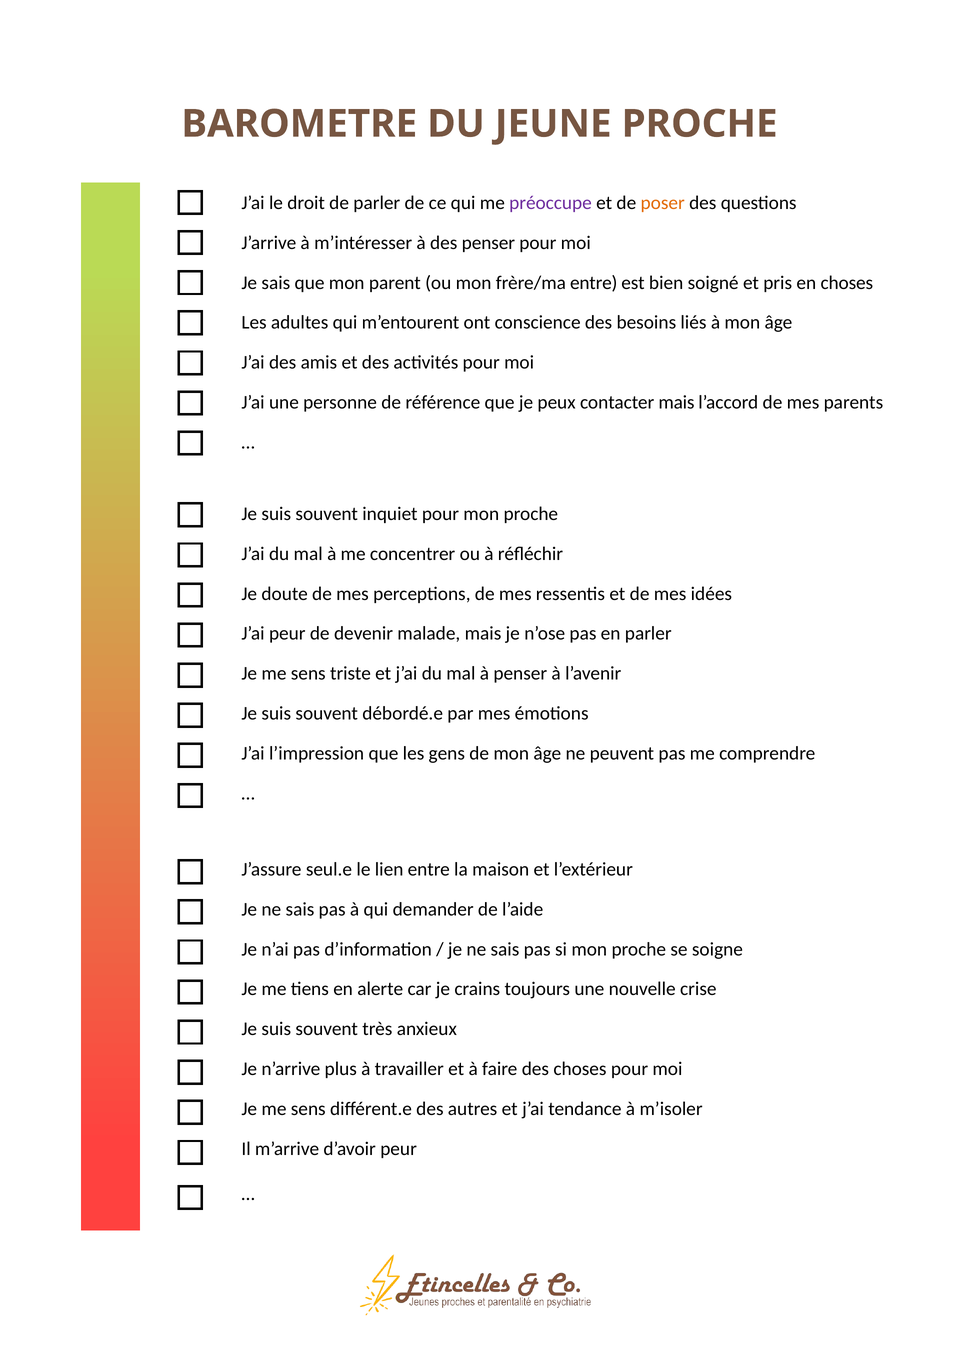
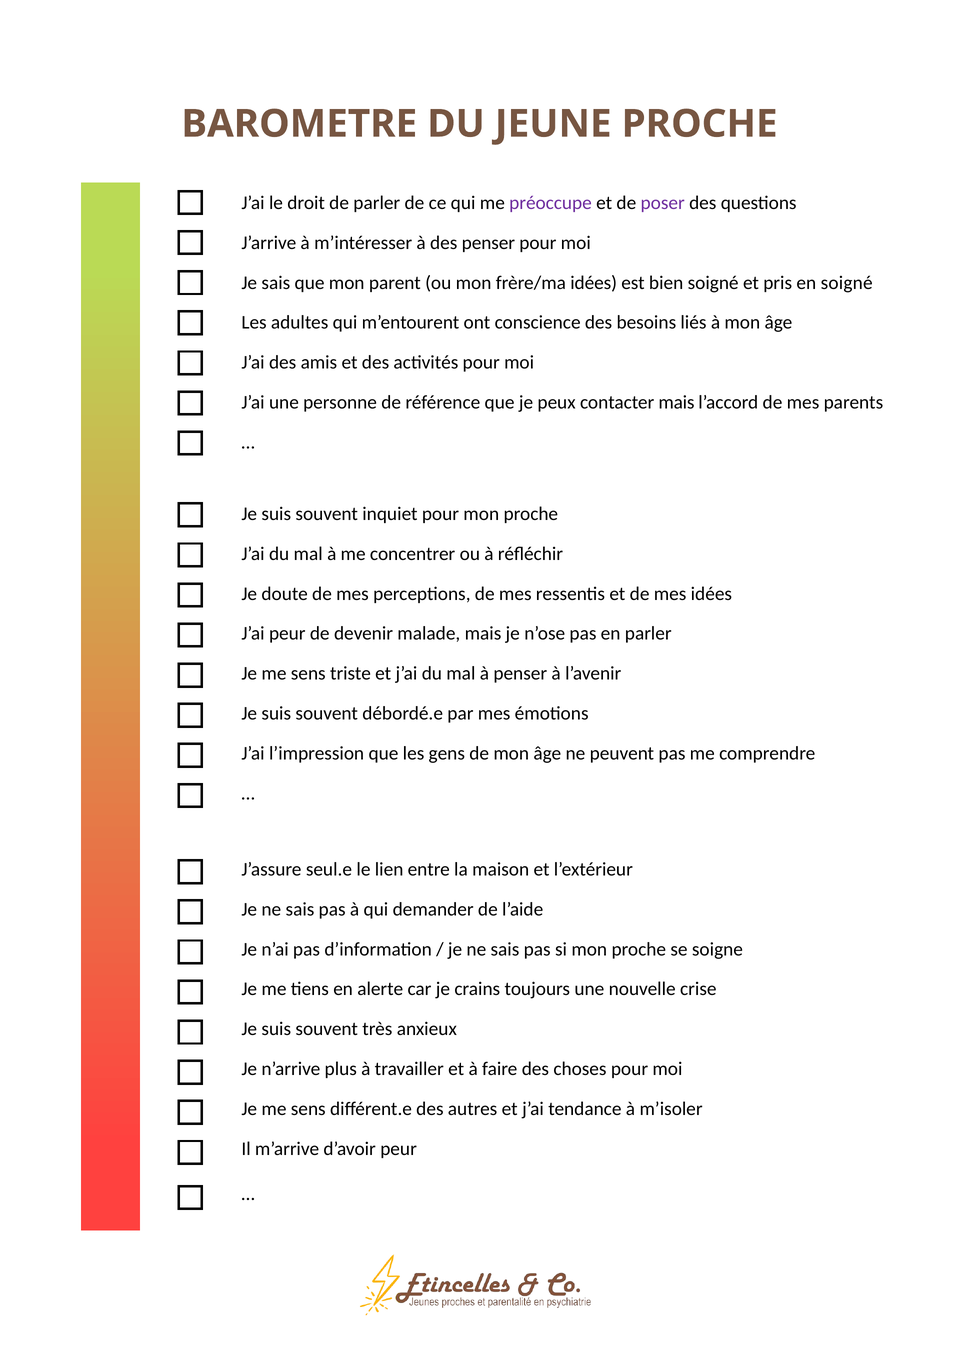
poser colour: orange -> purple (663, 203)
frère/ma entre: entre -> idées (594, 283)
en choses: choses -> soigné (847, 283)
